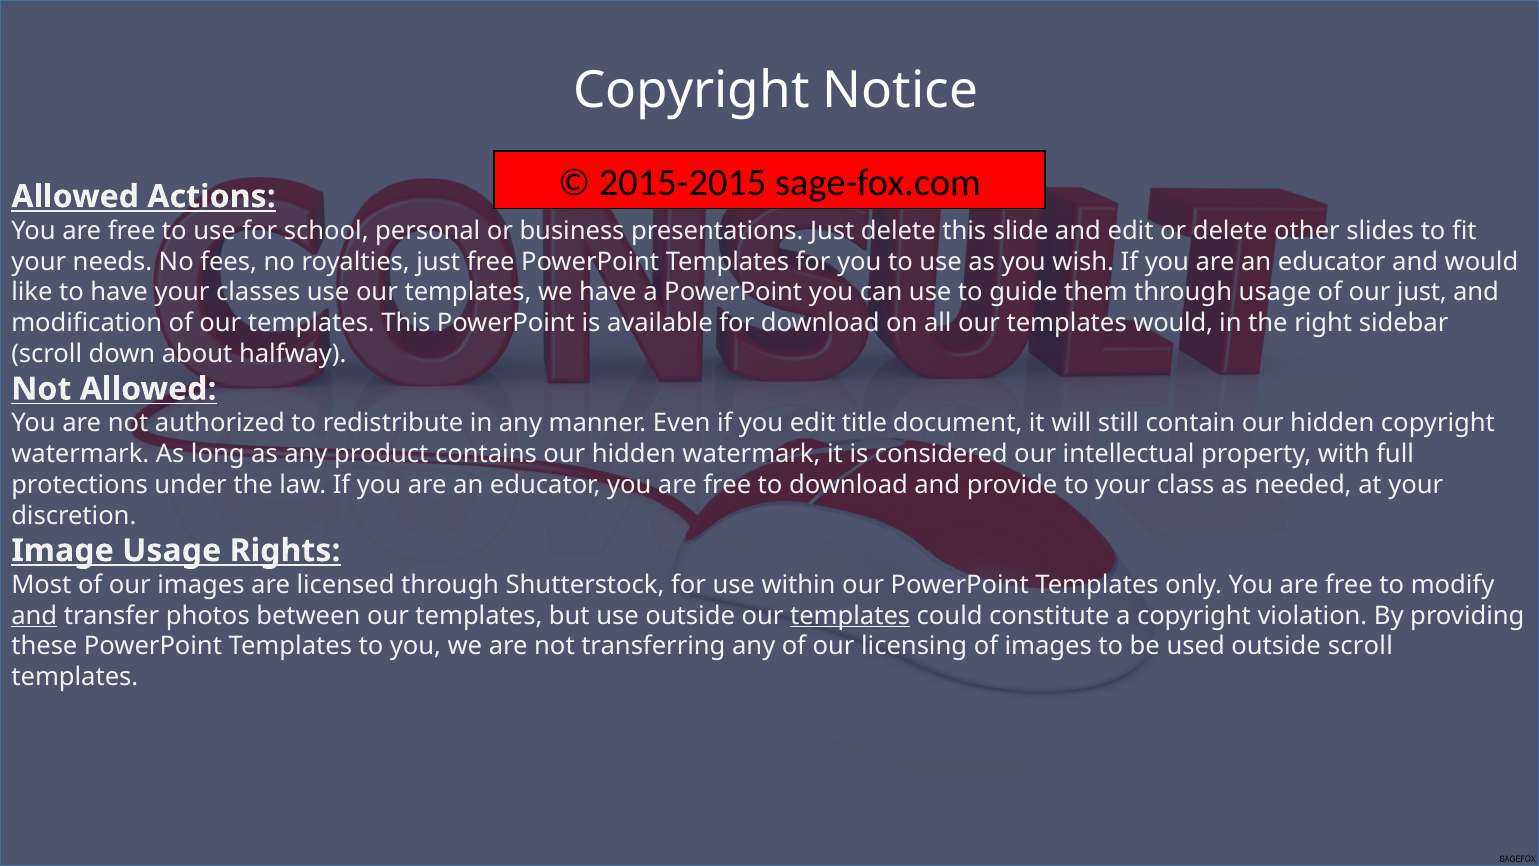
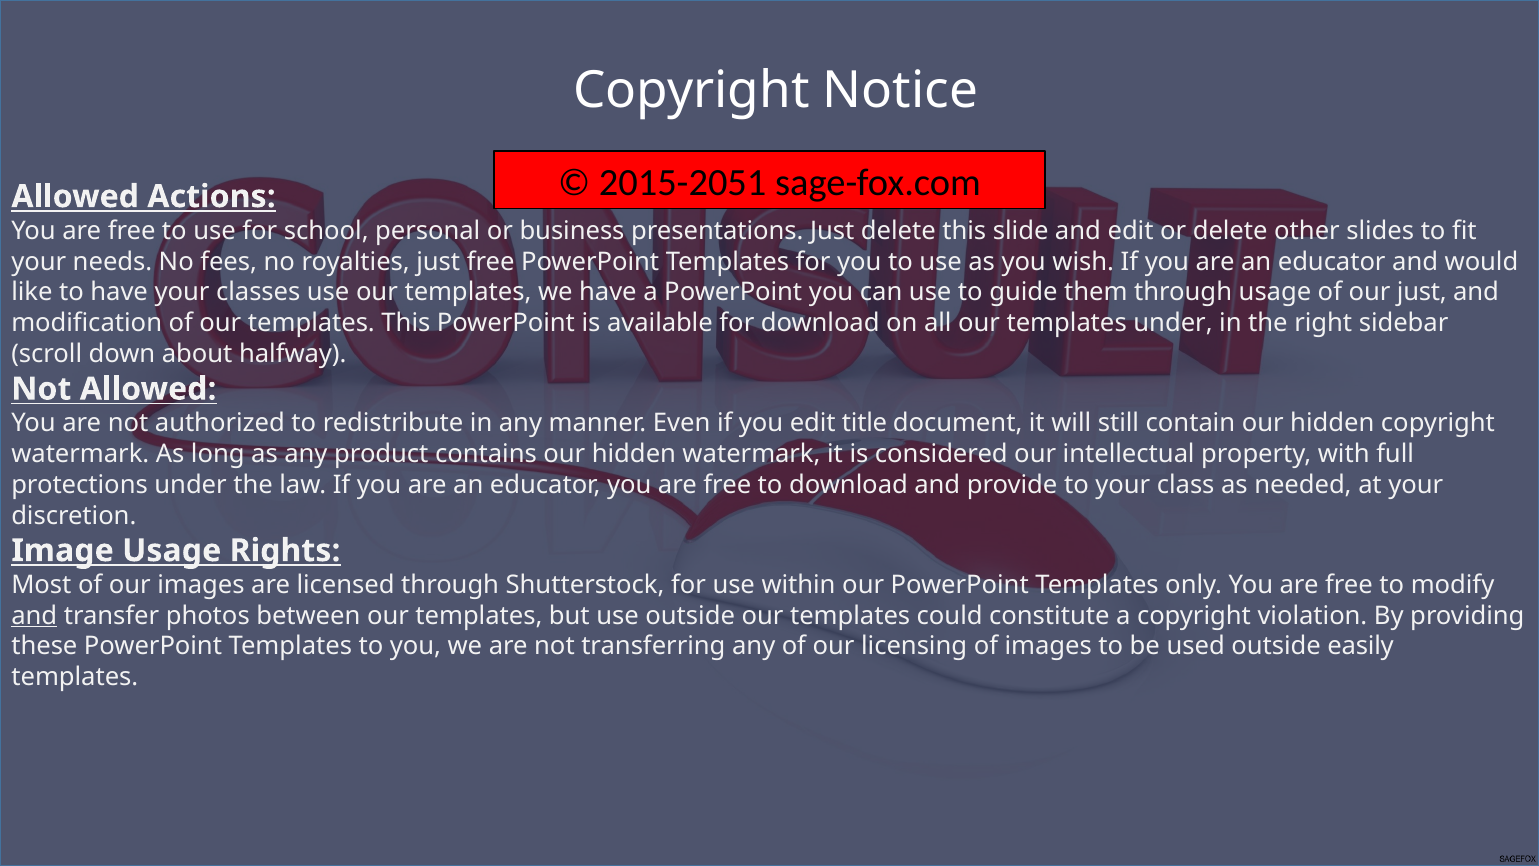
2015-2015: 2015-2015 -> 2015-2051 (683, 183)
templates would: would -> under (1173, 323)
templates underline: present -> none (850, 615)
outside scroll: scroll -> easily (1361, 646)
